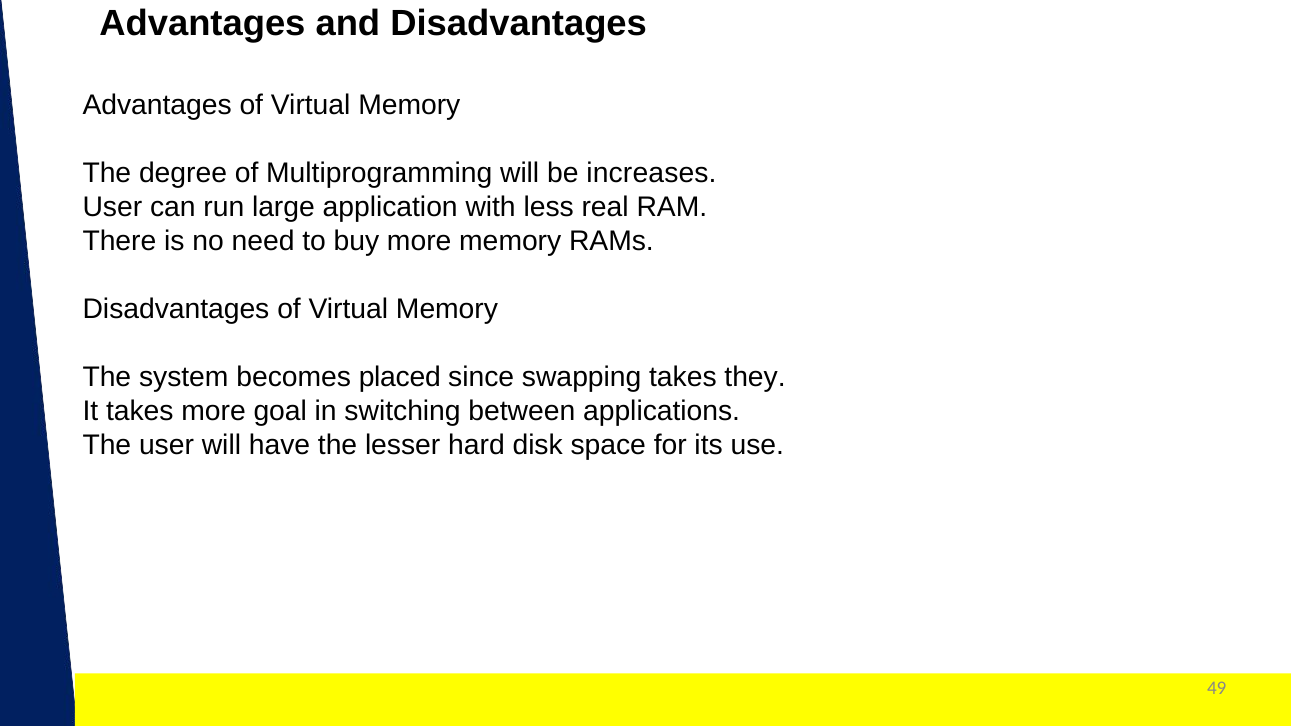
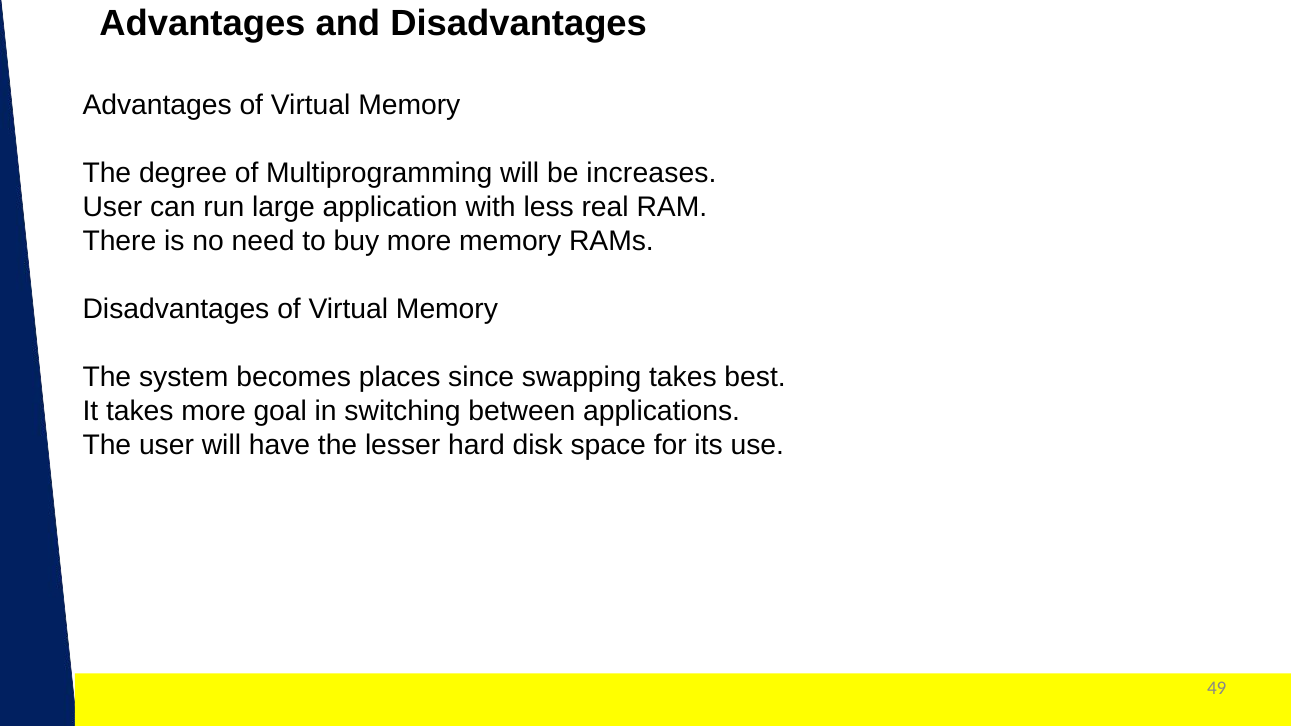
placed: placed -> places (400, 377)
they: they -> best (755, 377)
